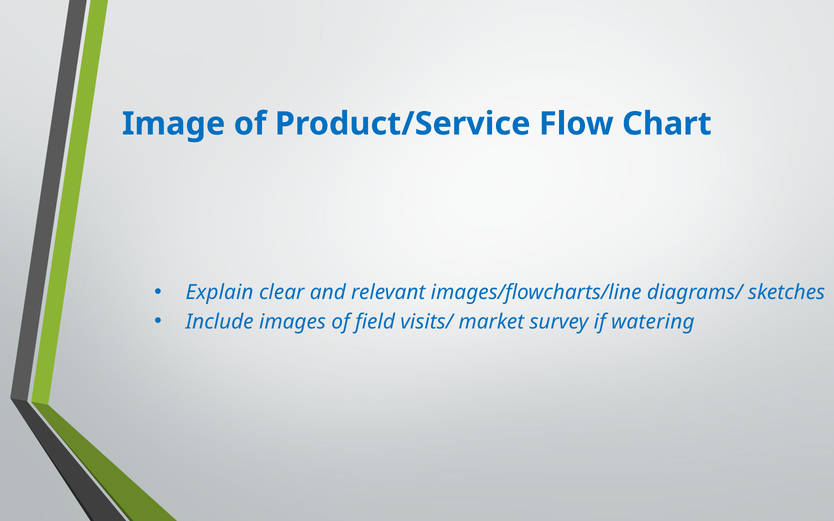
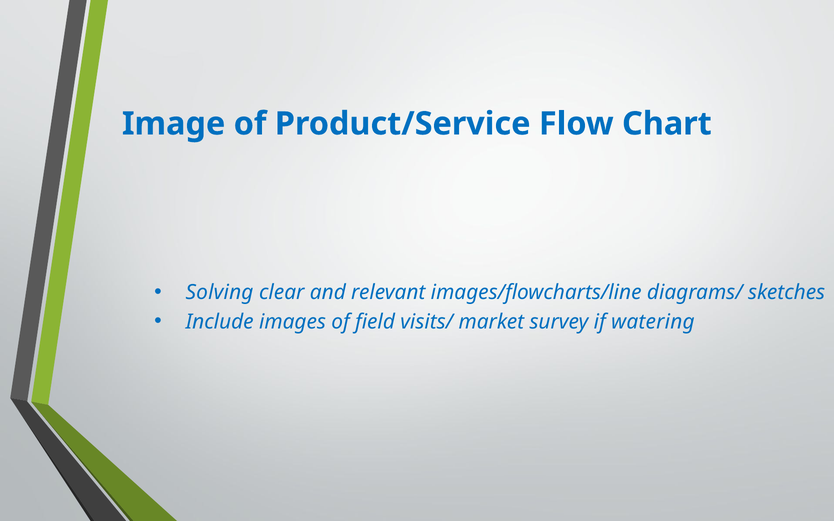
Explain: Explain -> Solving (219, 293)
